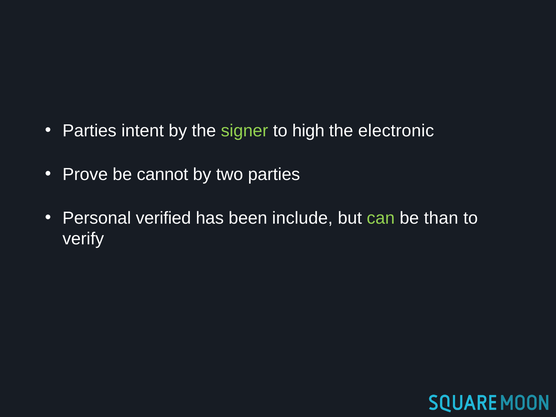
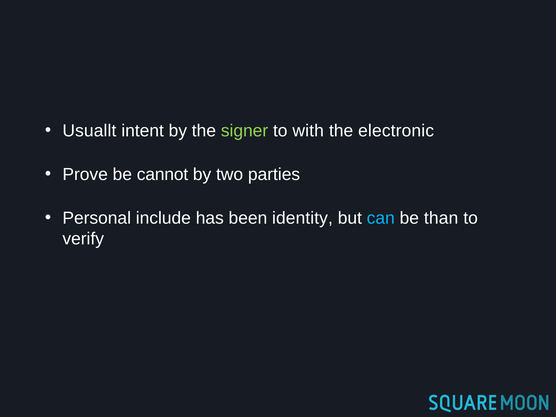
Parties: Parties -> Usuallt (89, 131)
high: high -> with (308, 131)
verified: verified -> include (163, 218)
include: include -> identity (302, 218)
can colour: light green -> light blue (381, 218)
